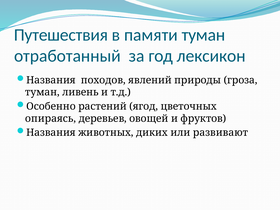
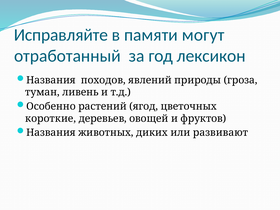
Путешествия: Путешествия -> Исправляйте (61, 35)
памяти туман: туман -> могут (203, 35)
опираясь: опираясь -> короткие (51, 118)
